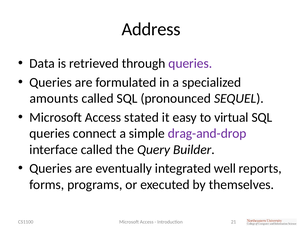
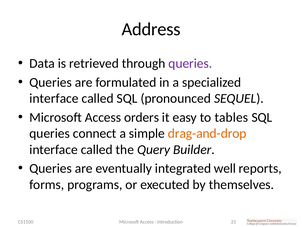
amounts: amounts -> interface (54, 98)
stated: stated -> orders (142, 117)
virtual: virtual -> tables (231, 117)
drag-and-drop colour: purple -> orange (207, 133)
